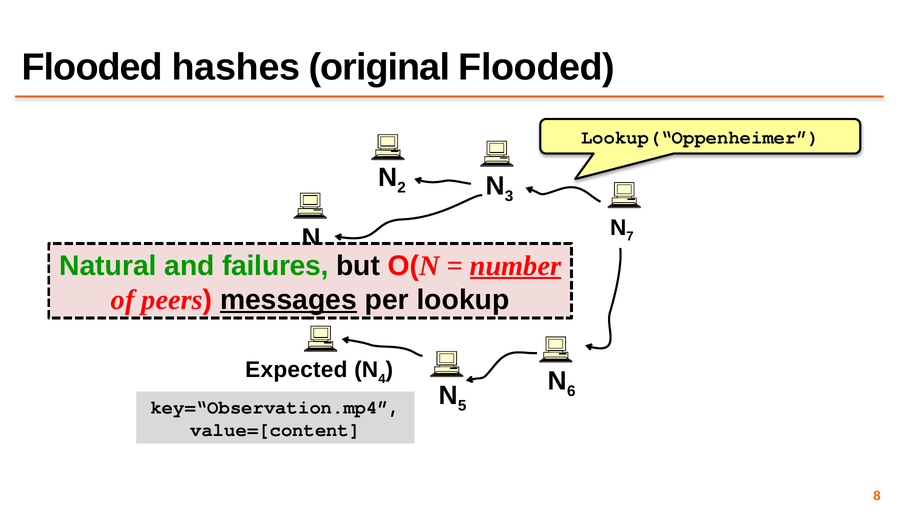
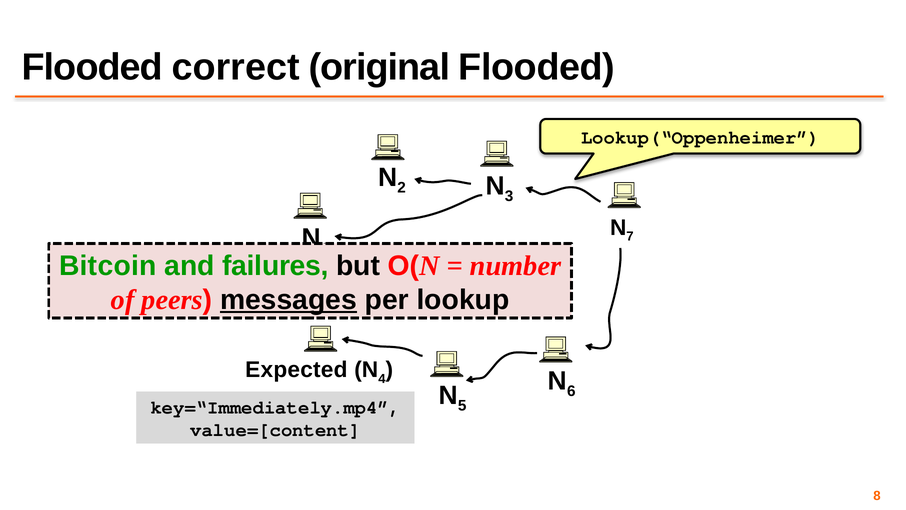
hashes: hashes -> correct (236, 67)
Natural: Natural -> Bitcoin (108, 266)
number underline: present -> none (516, 266)
key=“Observation.mp4: key=“Observation.mp4 -> key=“Immediately.mp4 (275, 407)
